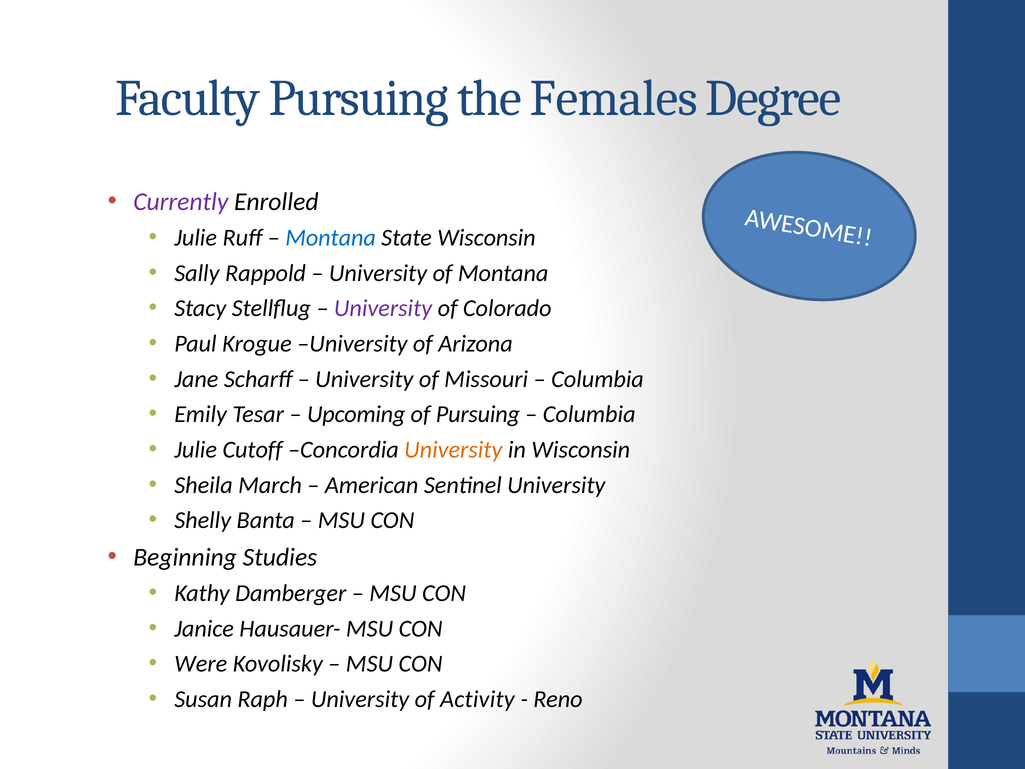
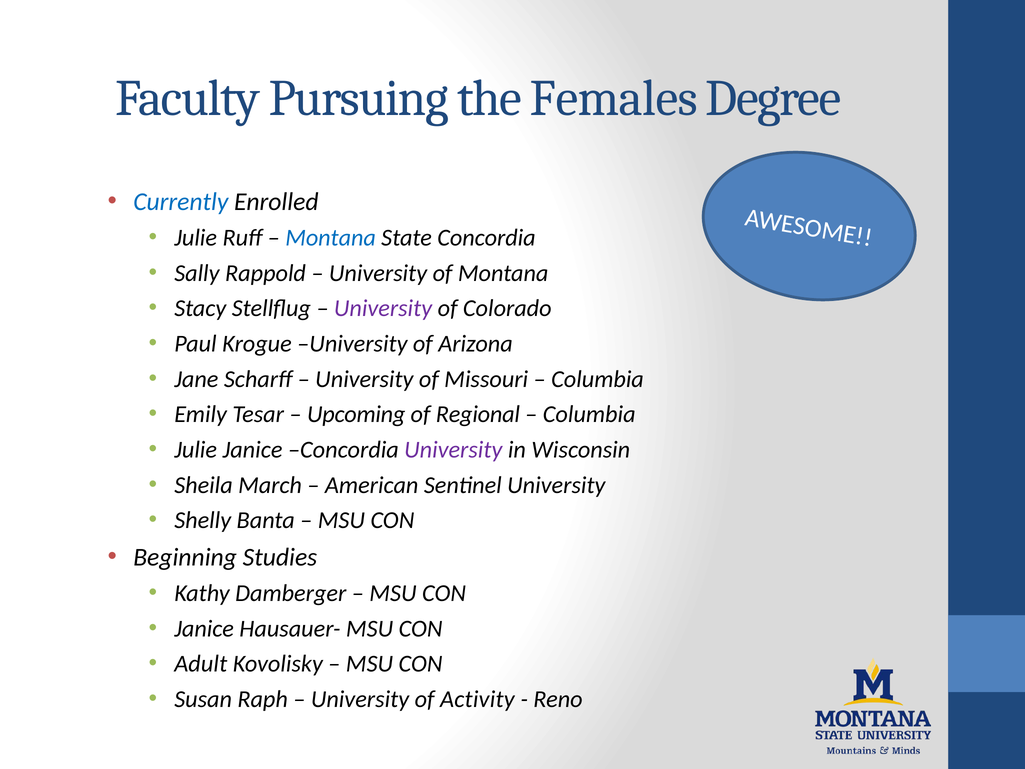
Currently colour: purple -> blue (181, 202)
State Wisconsin: Wisconsin -> Concordia (486, 238)
of Pursuing: Pursuing -> Regional (478, 414)
Julie Cutoff: Cutoff -> Janice (252, 450)
University colour: orange -> purple (453, 450)
Were: Were -> Adult (201, 664)
